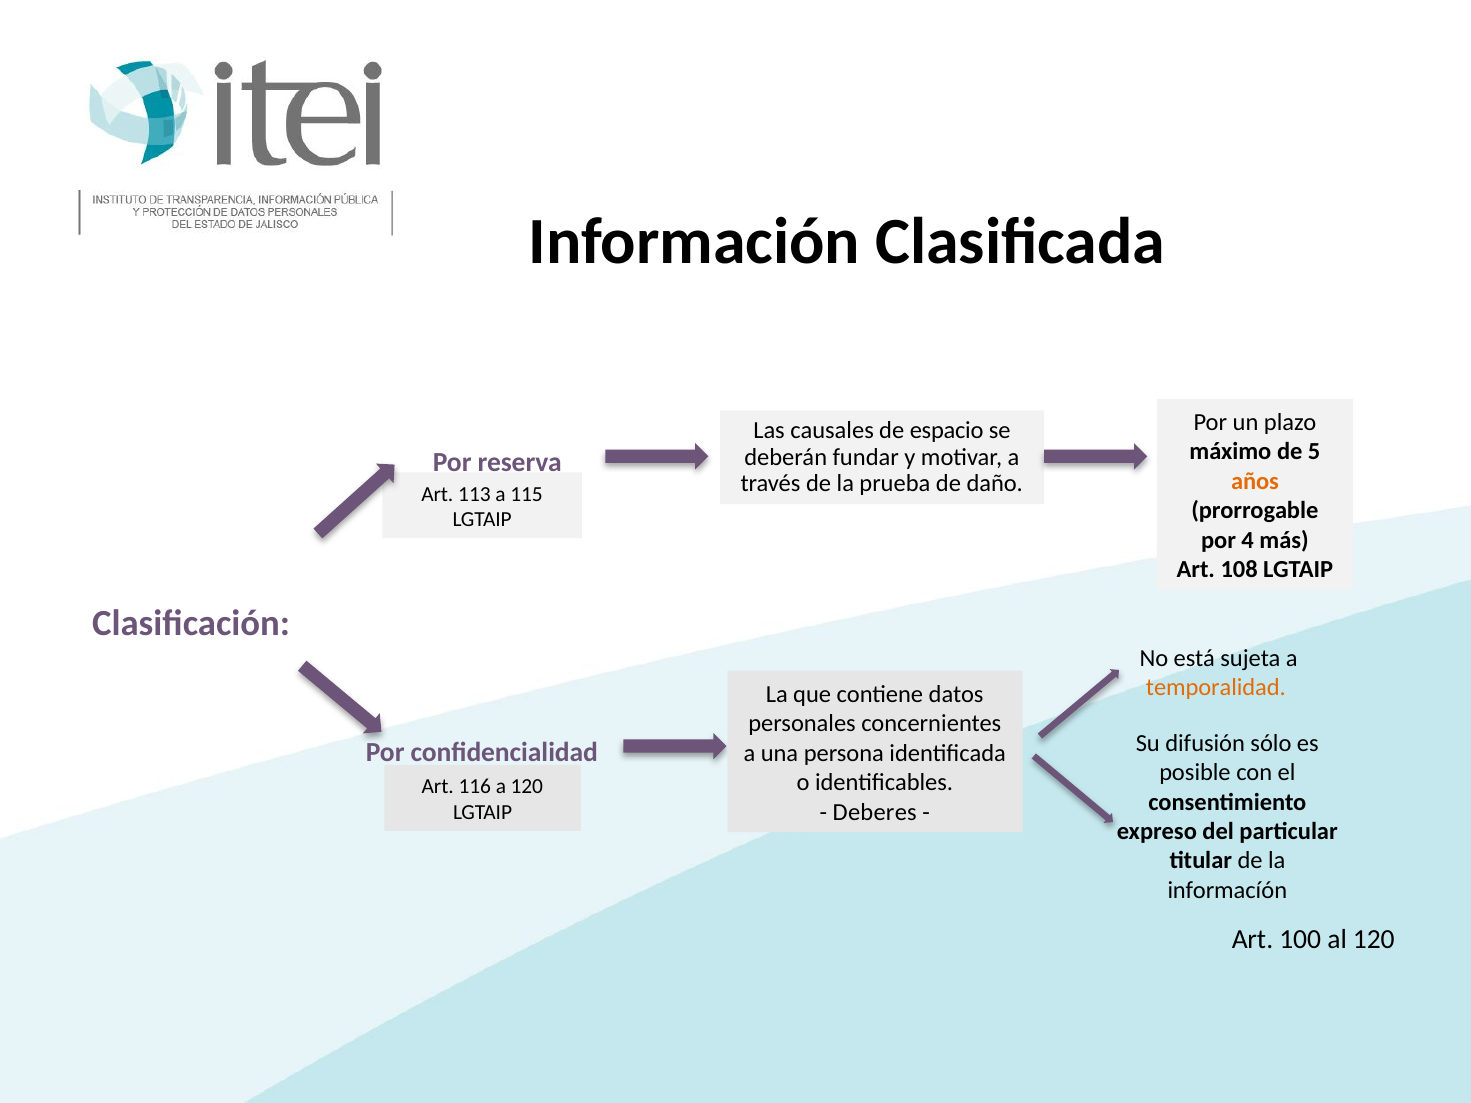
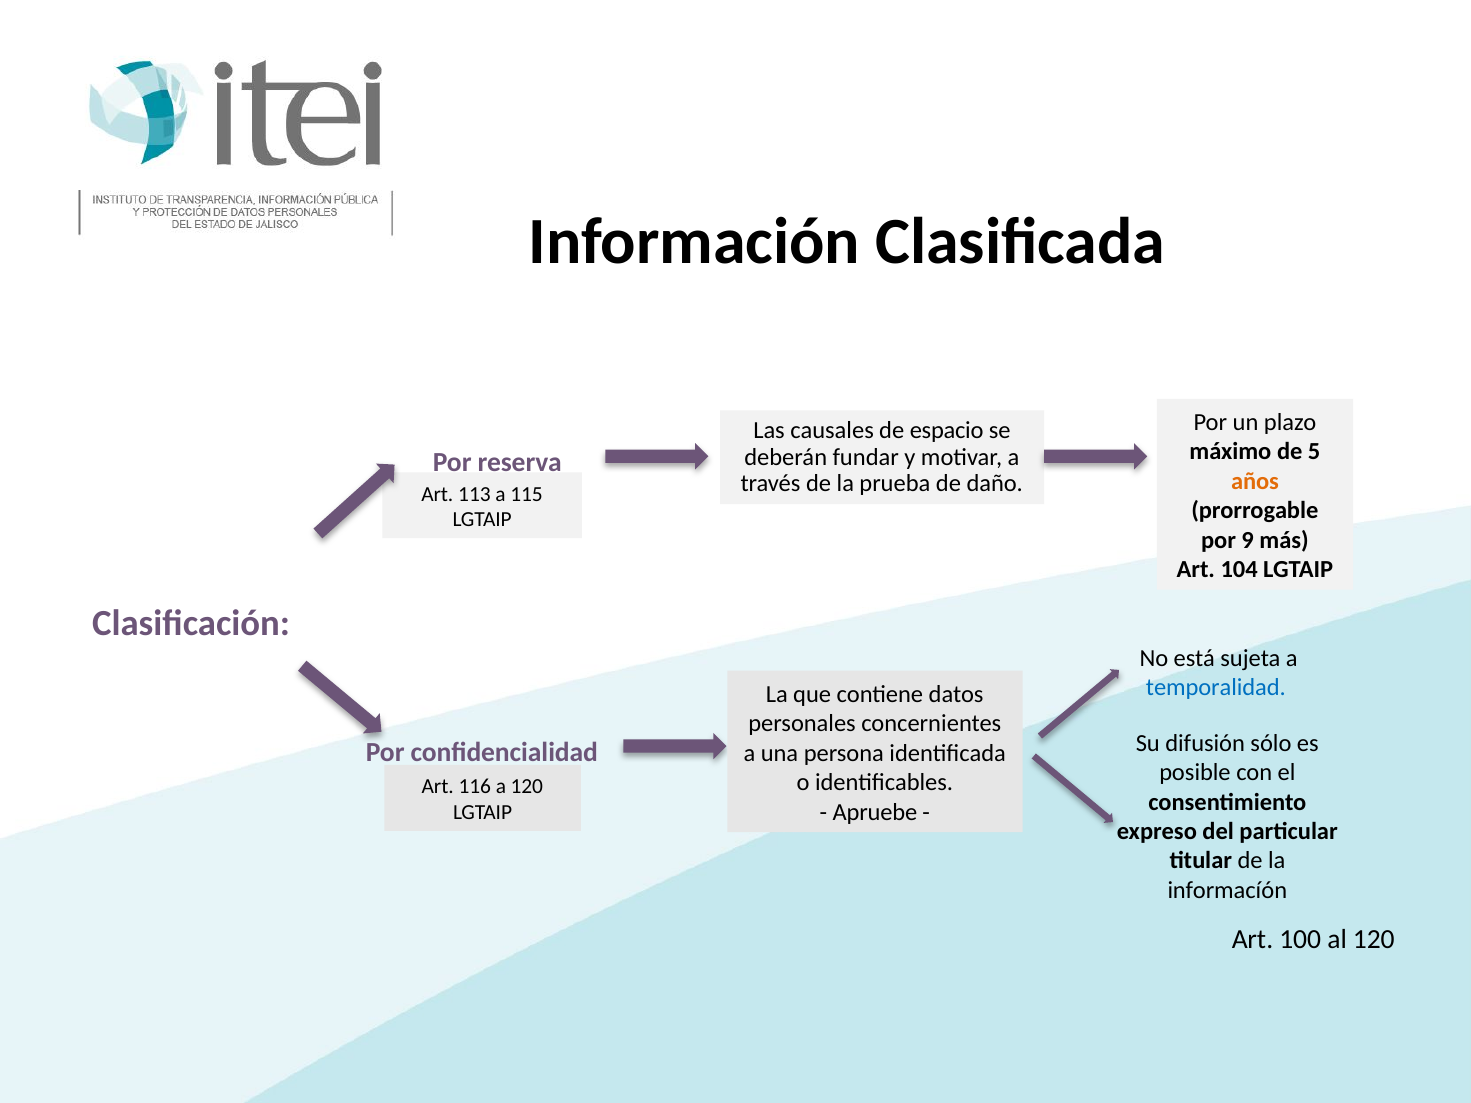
4: 4 -> 9 (1248, 540)
108: 108 -> 104 (1239, 570)
temporalidad colour: orange -> blue (1216, 688)
Deberes: Deberes -> Apruebe (875, 812)
